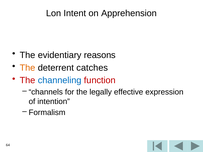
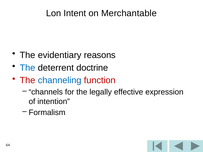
Apprehension: Apprehension -> Merchantable (129, 13)
The colour: orange -> blue (28, 68)
catches: catches -> doctrine (92, 68)
